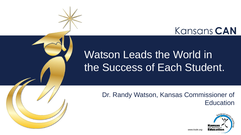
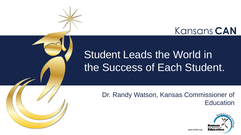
Watson: Watson -> Student (102, 55)
